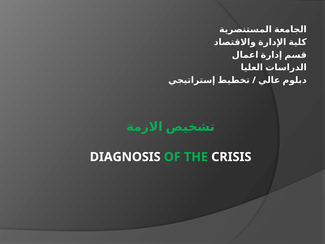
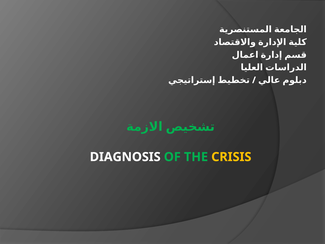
CRISIS colour: white -> yellow (231, 157)
